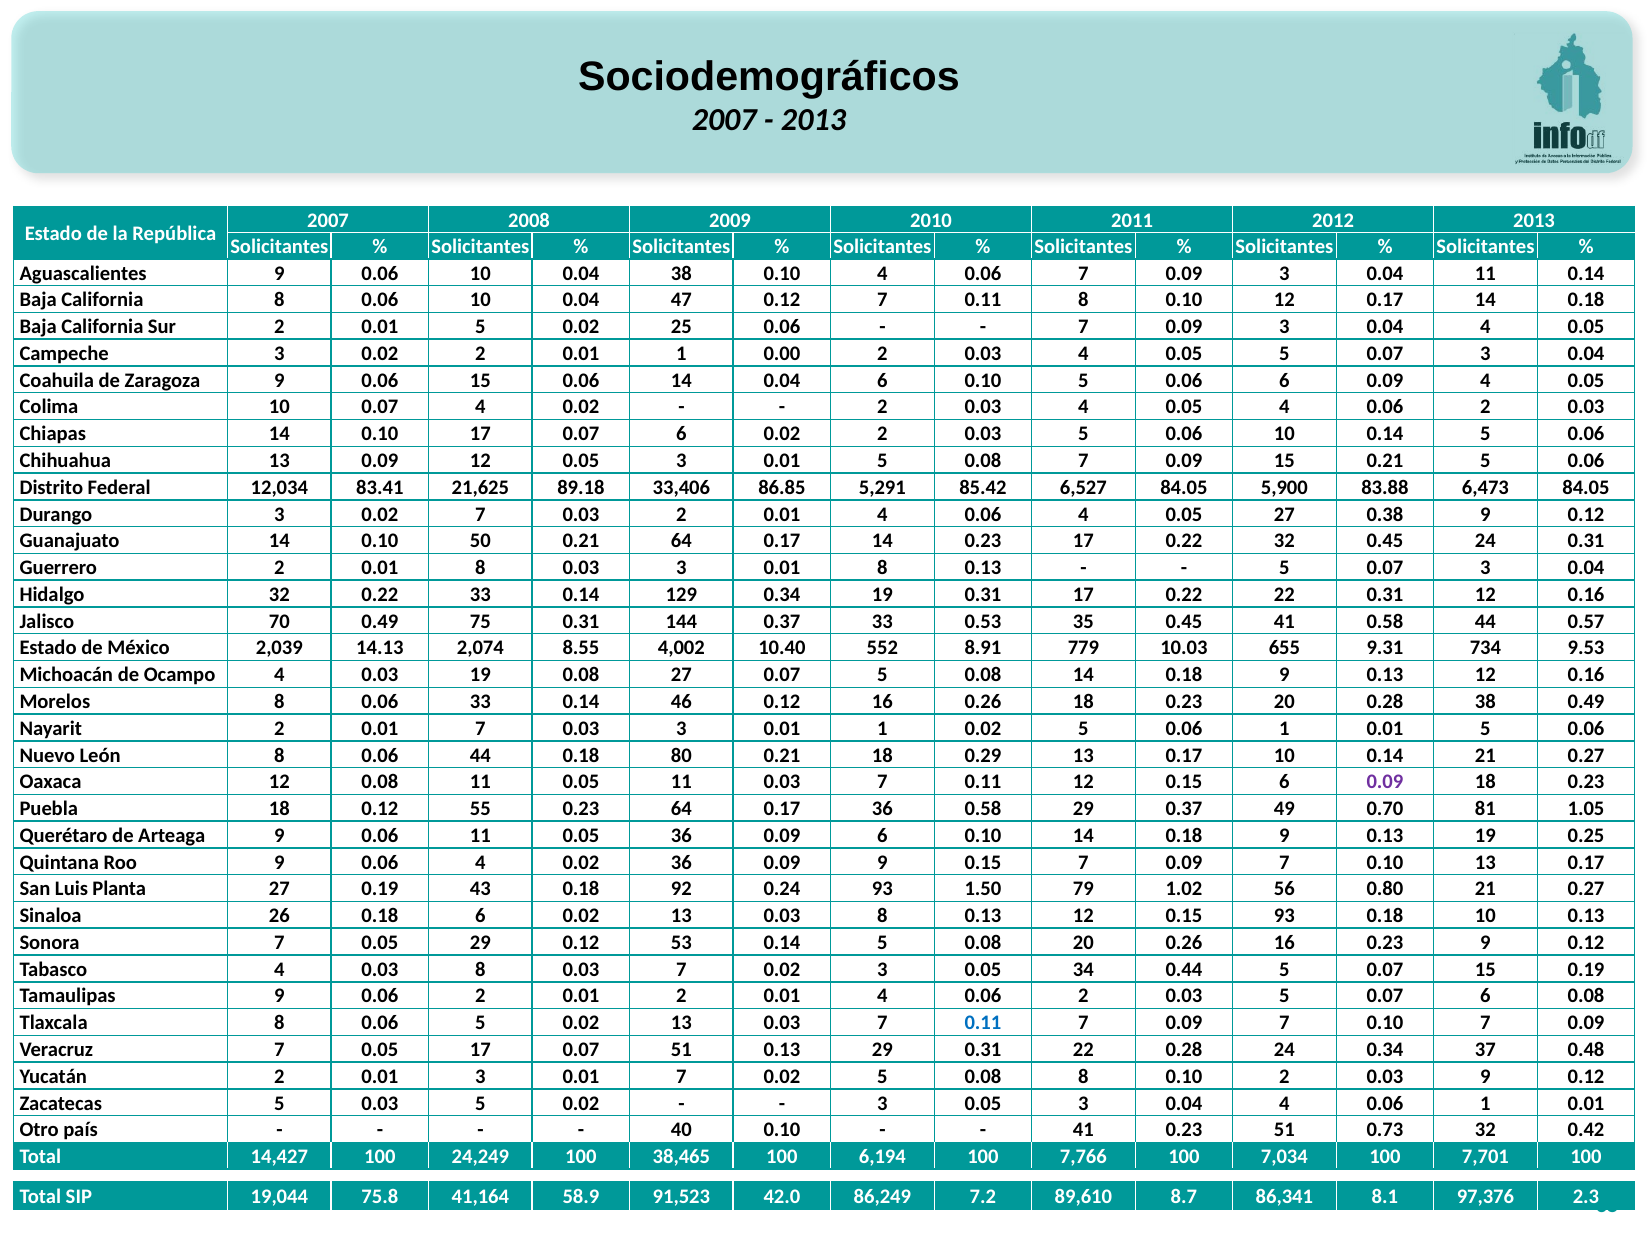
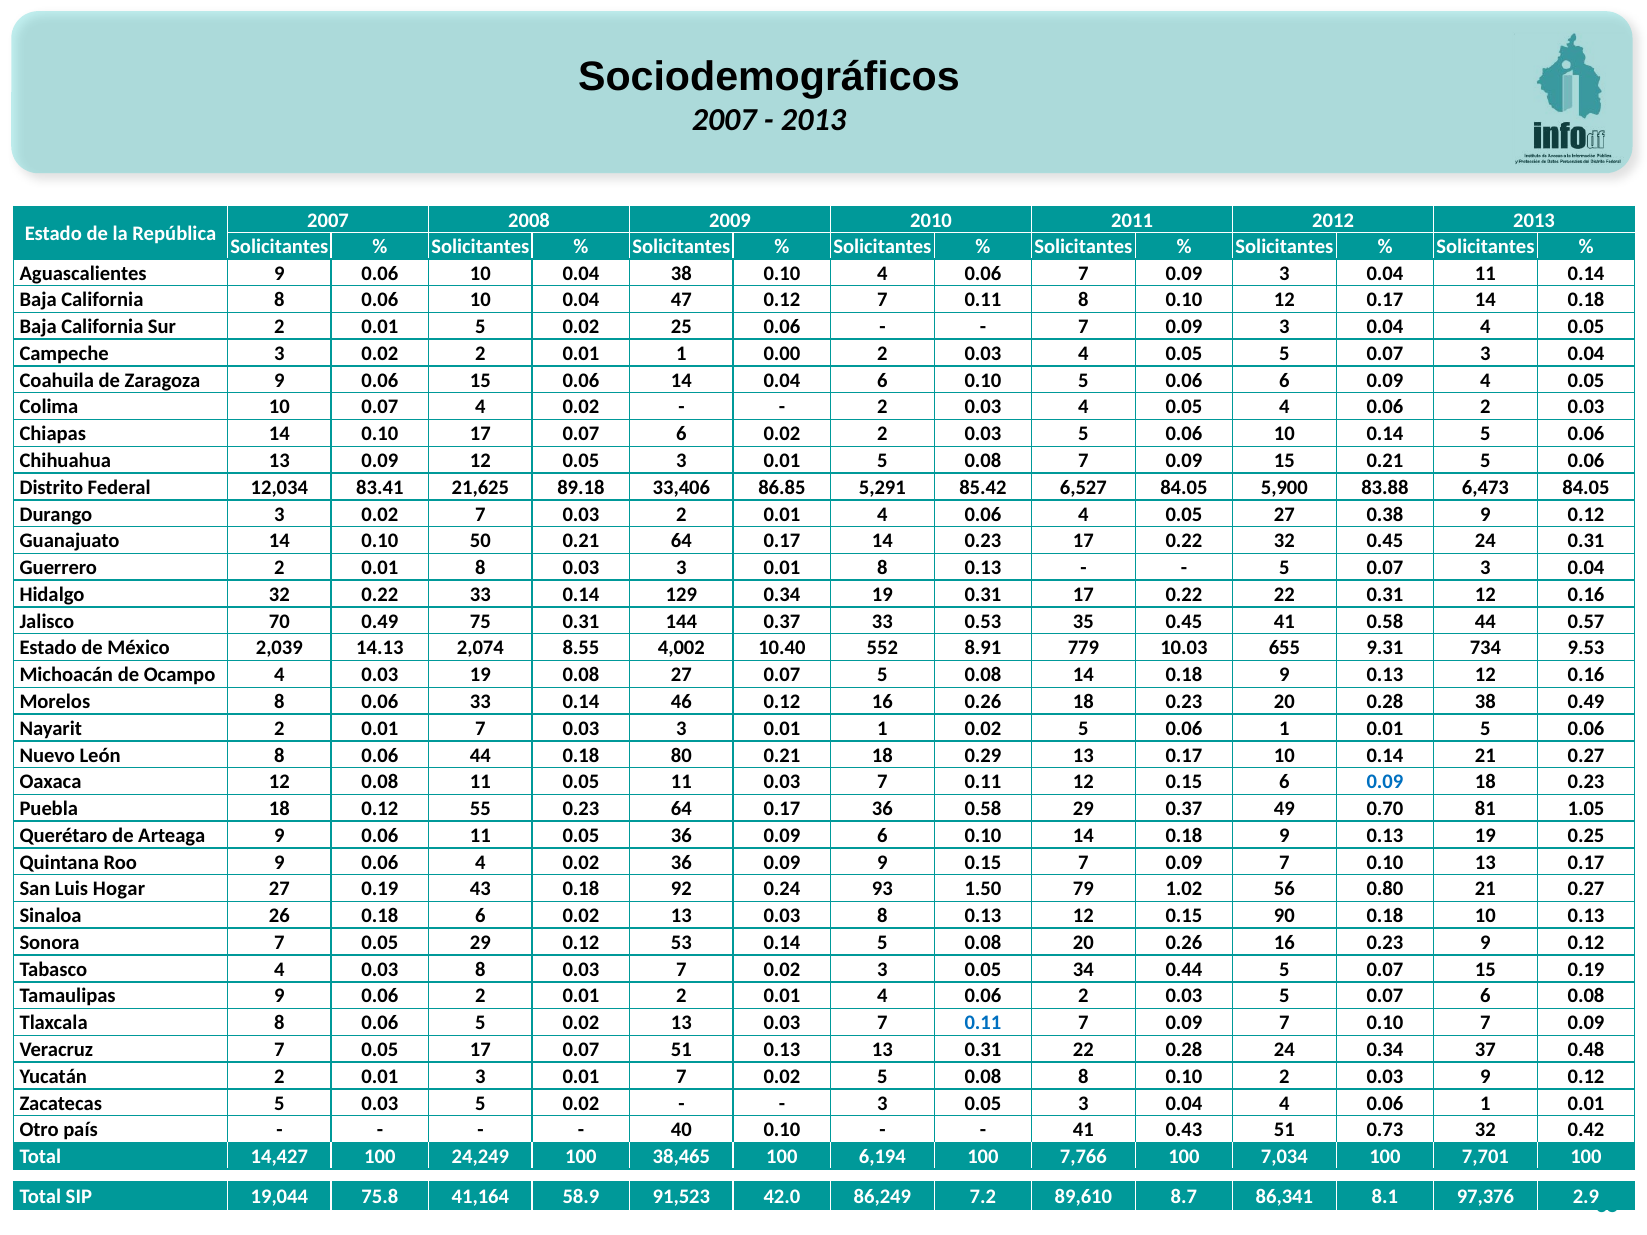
0.09 colour: purple -> blue (1385, 782)
Planta: Planta -> Hogar (119, 889)
0.15 93: 93 -> 90 (1284, 916)
0.13 29: 29 -> 13 (882, 1050)
41 0.23: 0.23 -> 0.43 (1184, 1130)
2.3: 2.3 -> 2.9 (1586, 1197)
